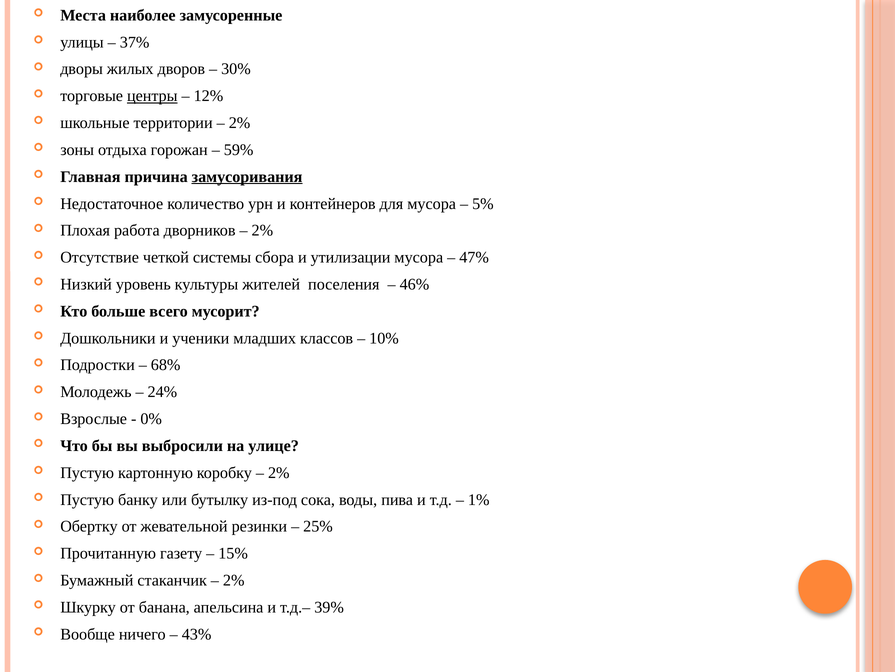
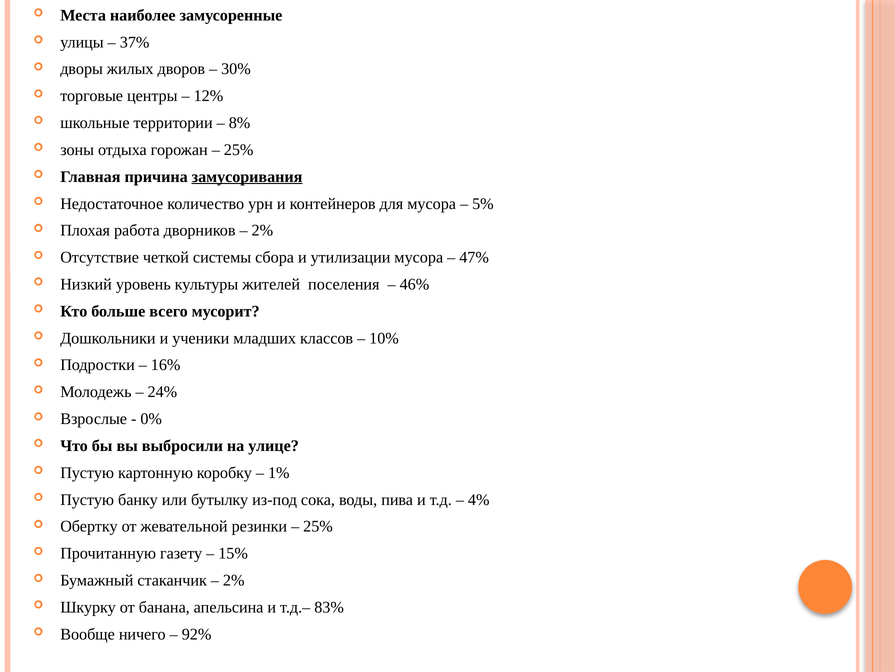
центры underline: present -> none (152, 96)
2%: 2% -> 8% (240, 123)
59%: 59% -> 25% (239, 150)
68%: 68% -> 16% (166, 365)
2%: 2% -> 1% (279, 472)
1%: 1% -> 4% (479, 499)
39%: 39% -> 83% (329, 607)
43%: 43% -> 92% (197, 634)
